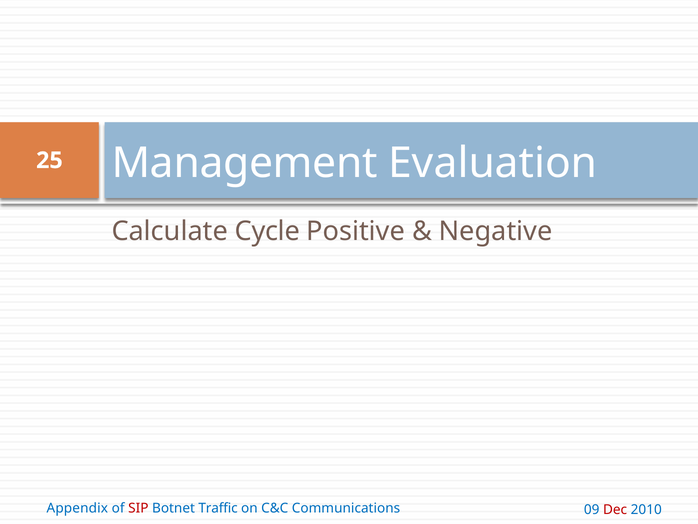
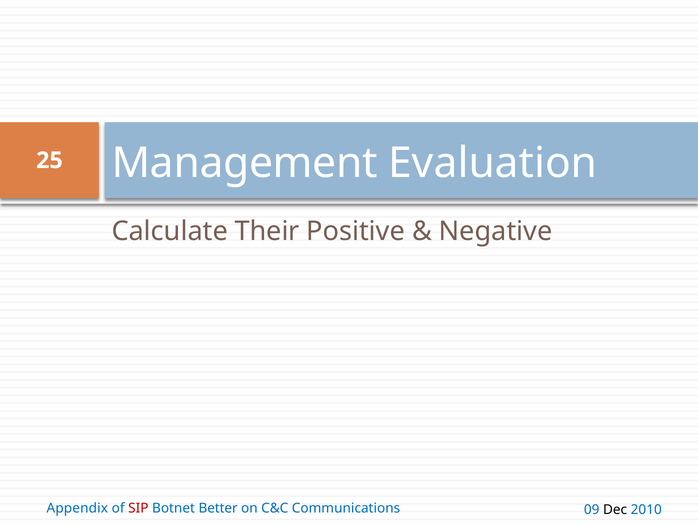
Cycle: Cycle -> Their (267, 231)
Traffic: Traffic -> Better (218, 508)
Dec colour: red -> black (615, 509)
